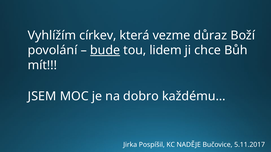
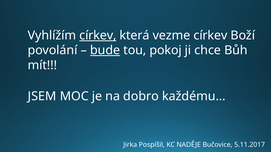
církev underline: none -> present (98, 36)
vezme důraz: důraz -> církev (210, 36)
lidem: lidem -> pokoj (166, 50)
